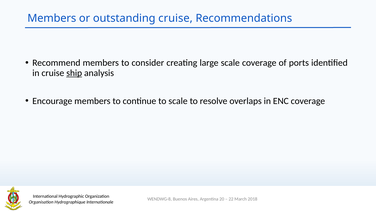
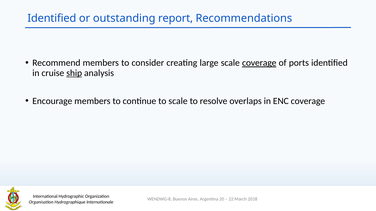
Members: Members -> Identified (52, 18)
outstanding cruise: cruise -> report (176, 18)
coverage underline: none -> present (259, 63)
